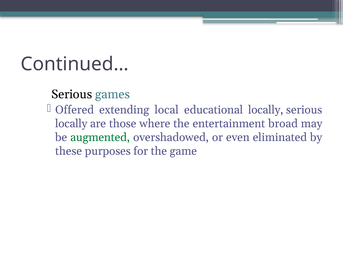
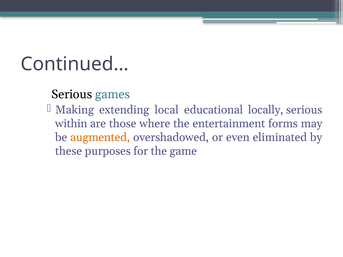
Offered: Offered -> Making (75, 110)
locally: locally -> within (71, 124)
broad: broad -> forms (283, 124)
augmented colour: green -> orange (100, 137)
